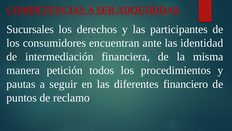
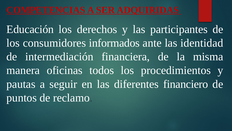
Sucursales: Sucursales -> Educación (30, 29)
encuentran: encuentran -> informados (114, 43)
petición: petición -> oficinas (65, 70)
